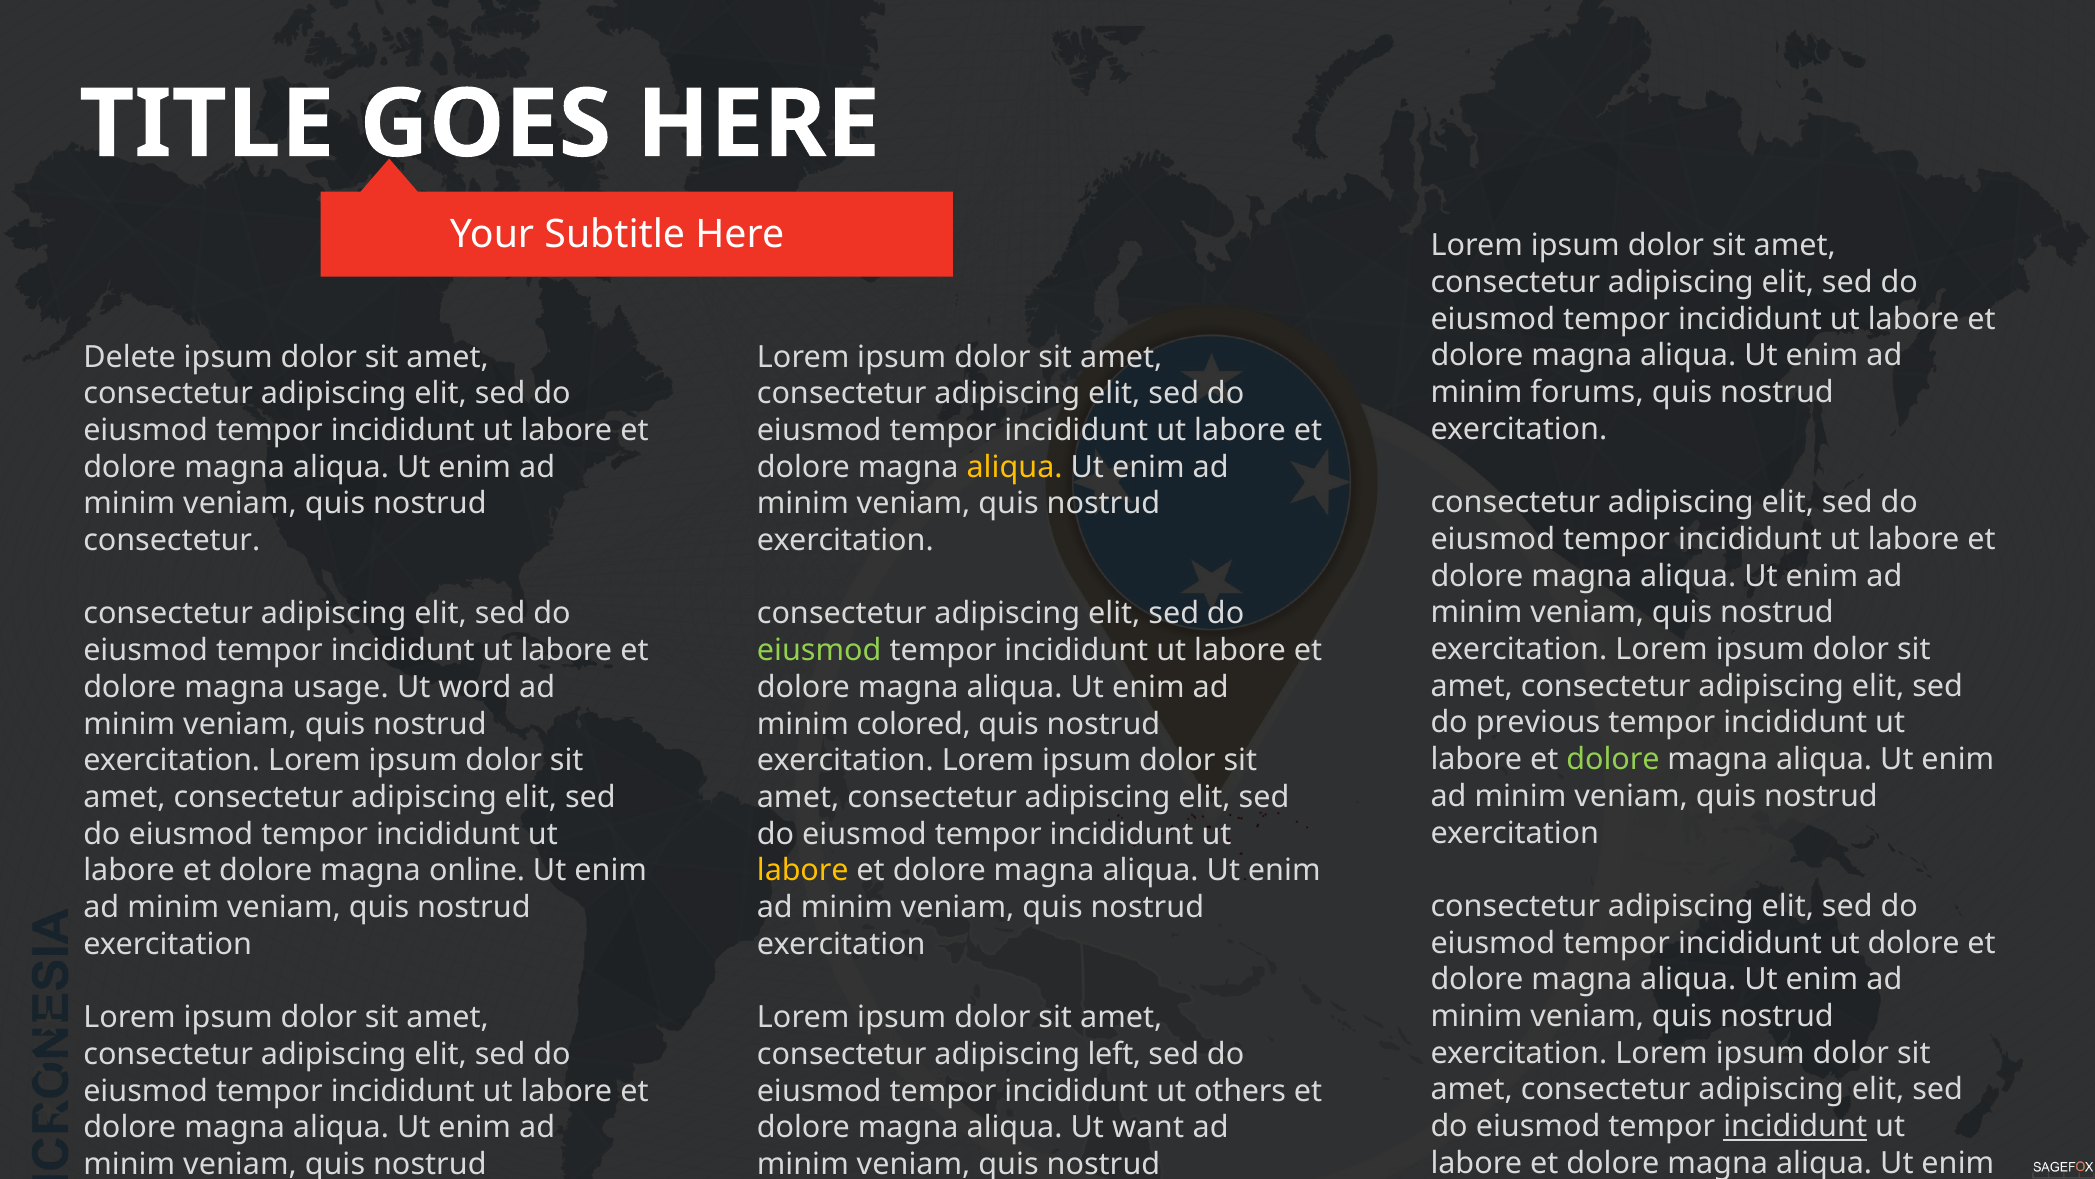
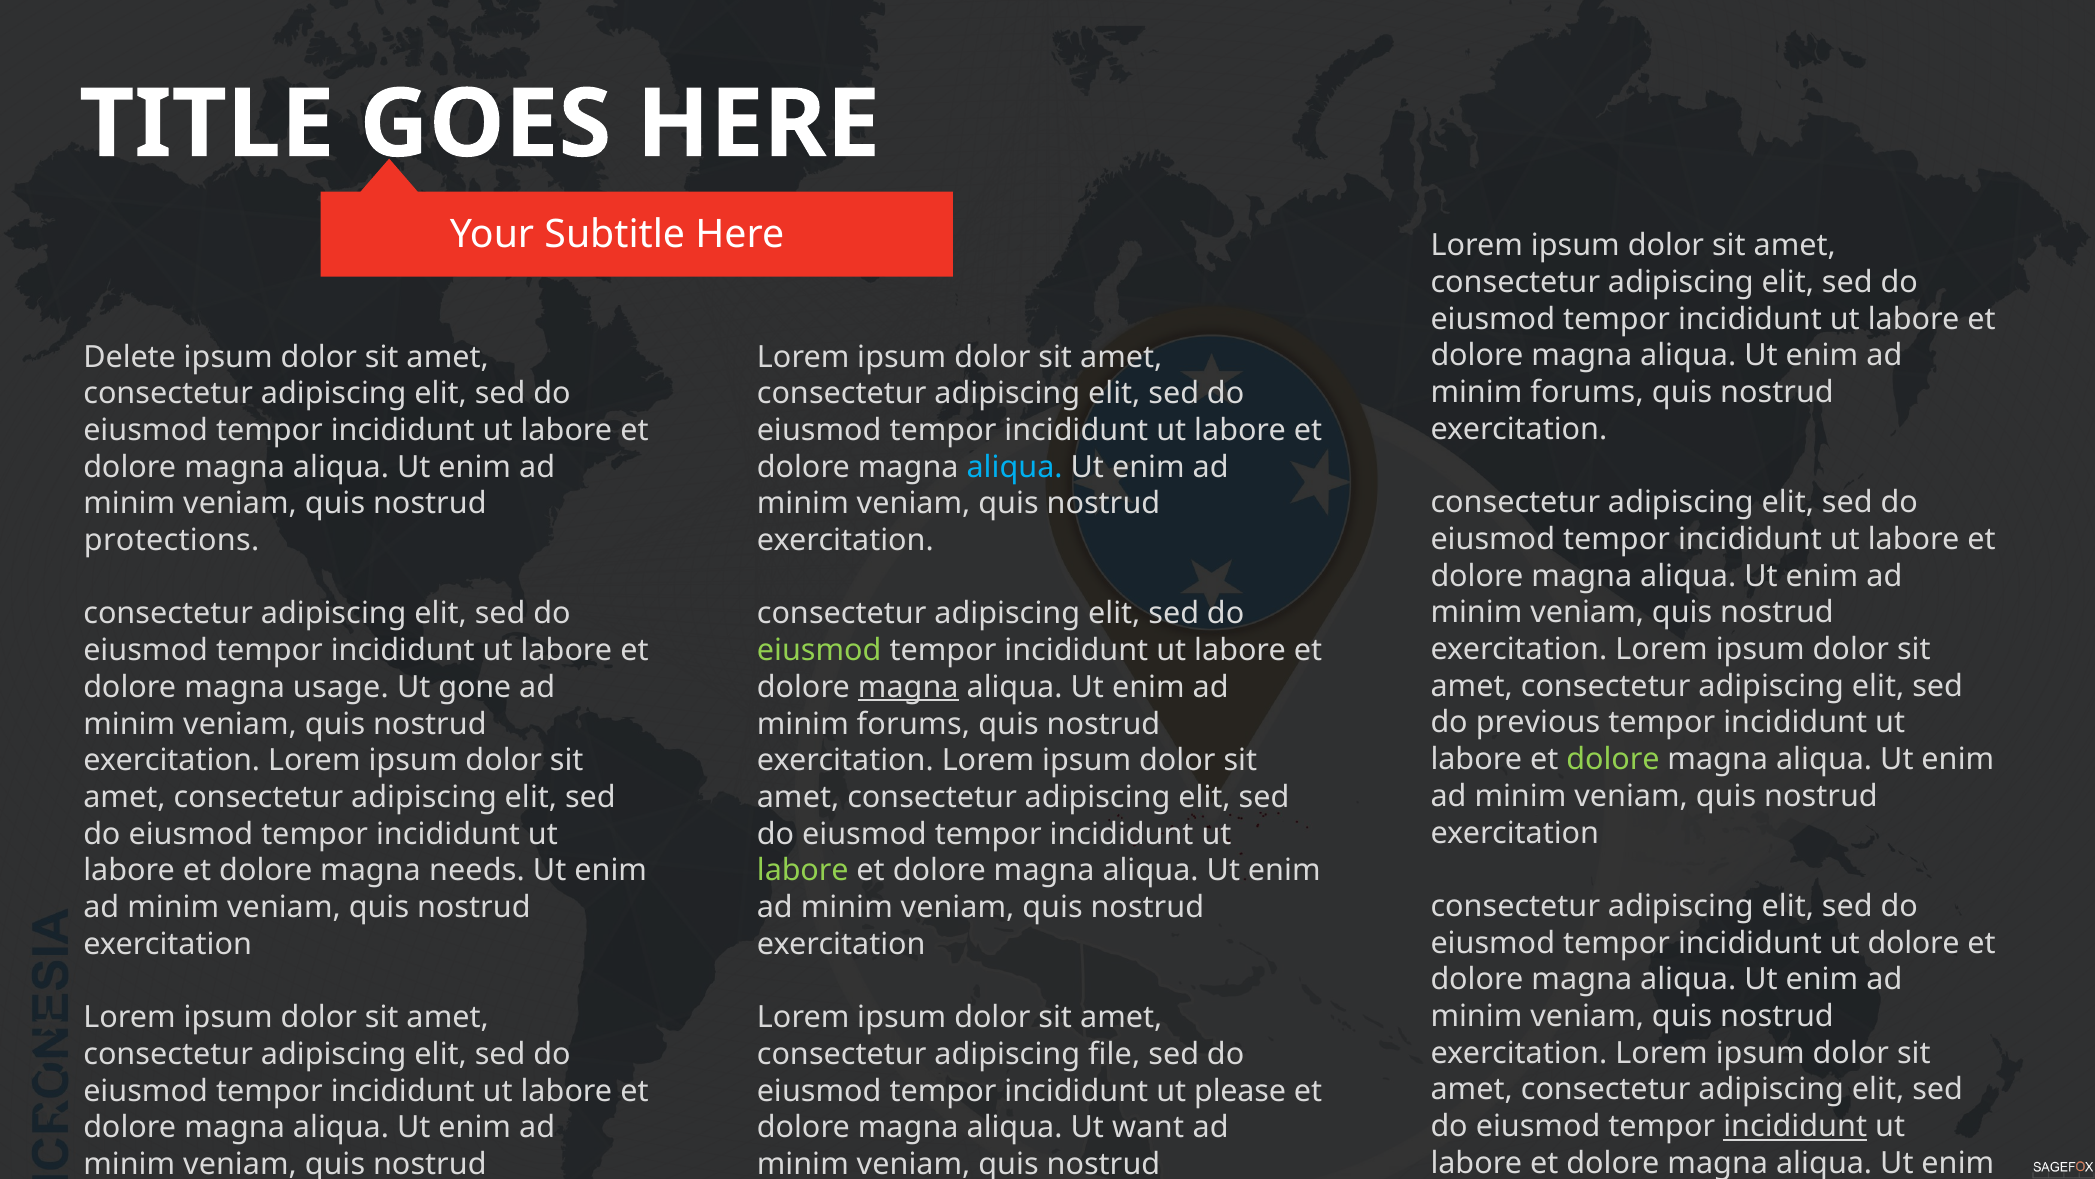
aliqua colour: yellow -> light blue (1015, 467)
consectetur: consectetur -> protections (172, 540)
word: word -> gone (475, 687)
magna underline: none -> present (908, 687)
colored: colored -> forums (913, 724)
online: online -> needs (477, 870)
labore colour: yellow -> light green (803, 870)
left: left -> file (1114, 1054)
others: others -> please (1240, 1090)
